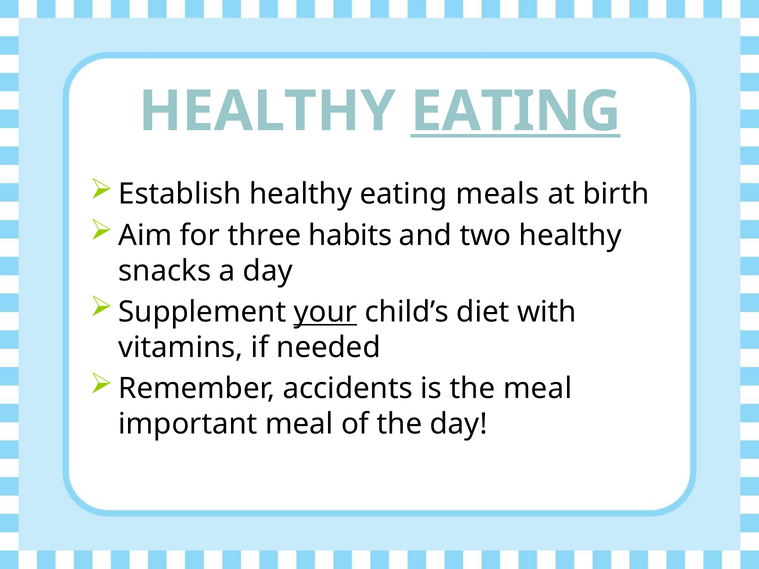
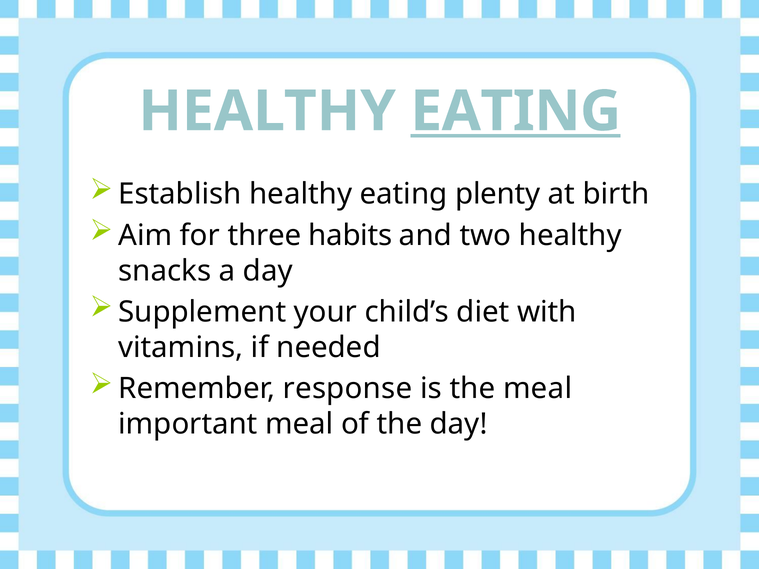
meals: meals -> plenty (498, 194)
your underline: present -> none (325, 312)
accidents: accidents -> response (348, 389)
